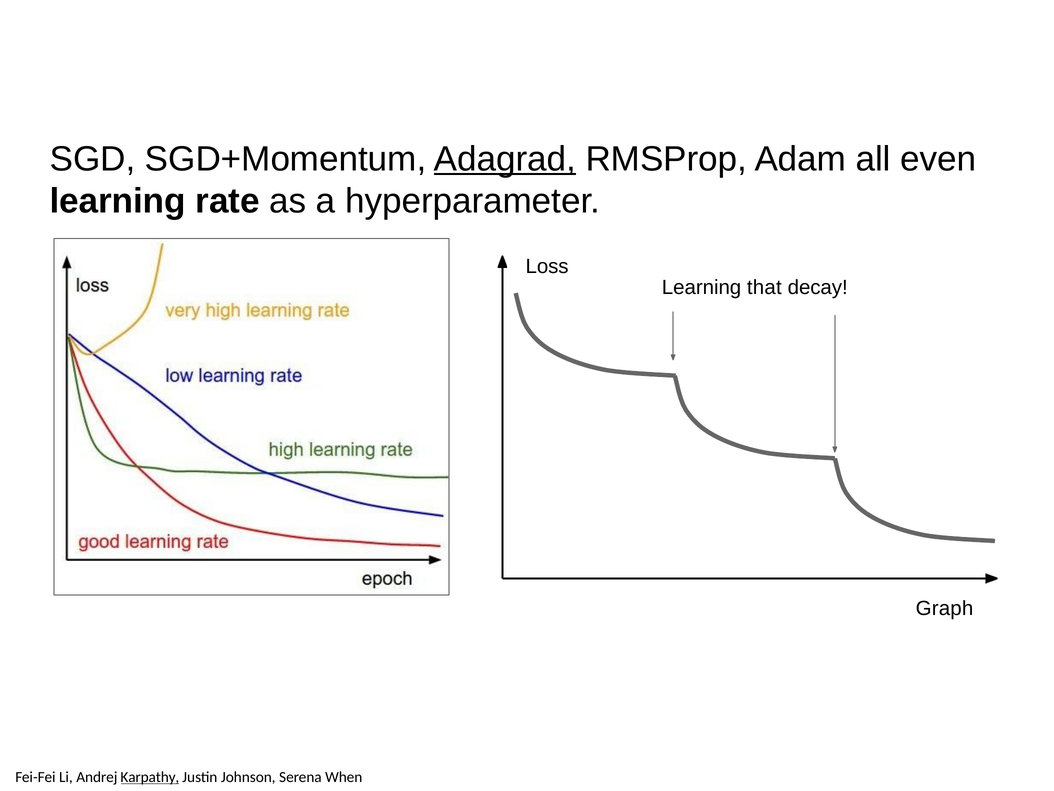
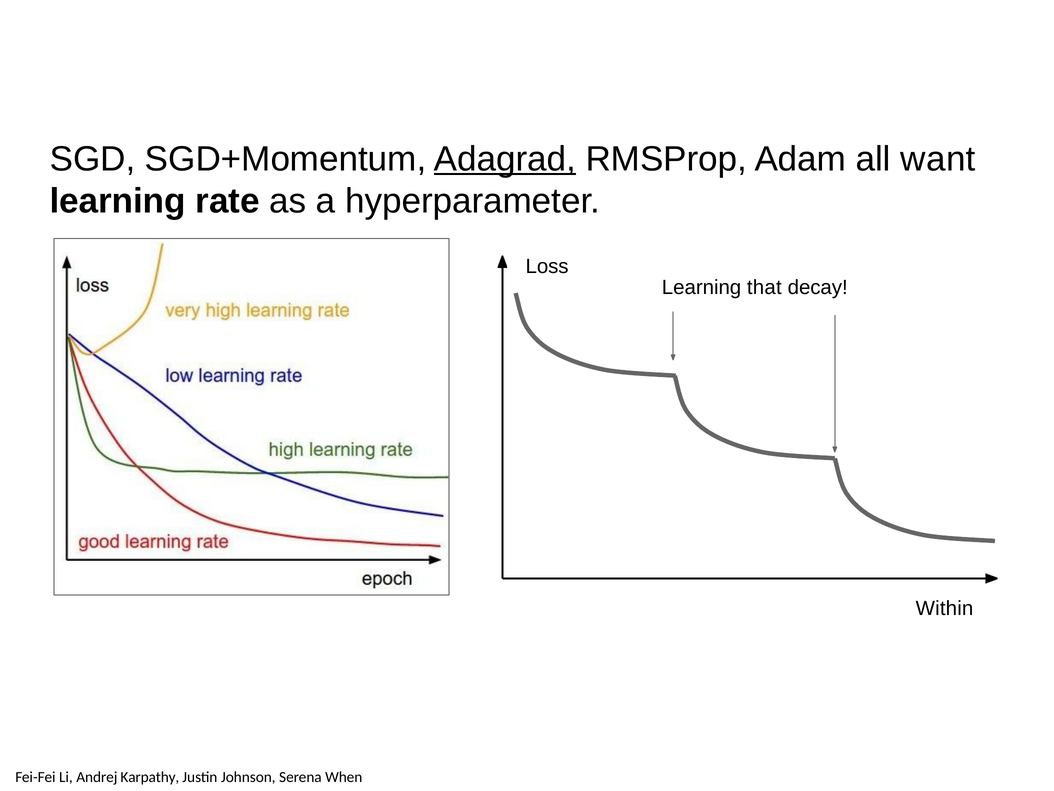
even: even -> want (938, 159)
Graph: Graph -> Within (945, 608)
Karpathy underline: present -> none (150, 777)
